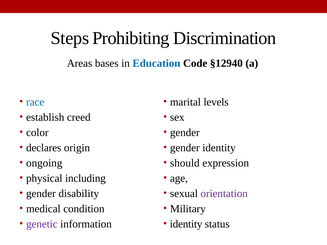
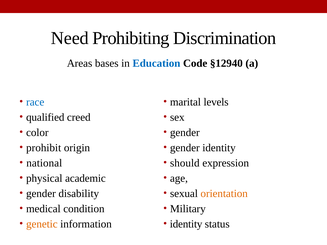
Steps: Steps -> Need (70, 38)
establish: establish -> qualified (45, 117)
declares: declares -> prohibit (44, 148)
ongoing: ongoing -> national (44, 163)
including: including -> academic (85, 178)
orientation colour: purple -> orange (224, 194)
genetic colour: purple -> orange (42, 224)
